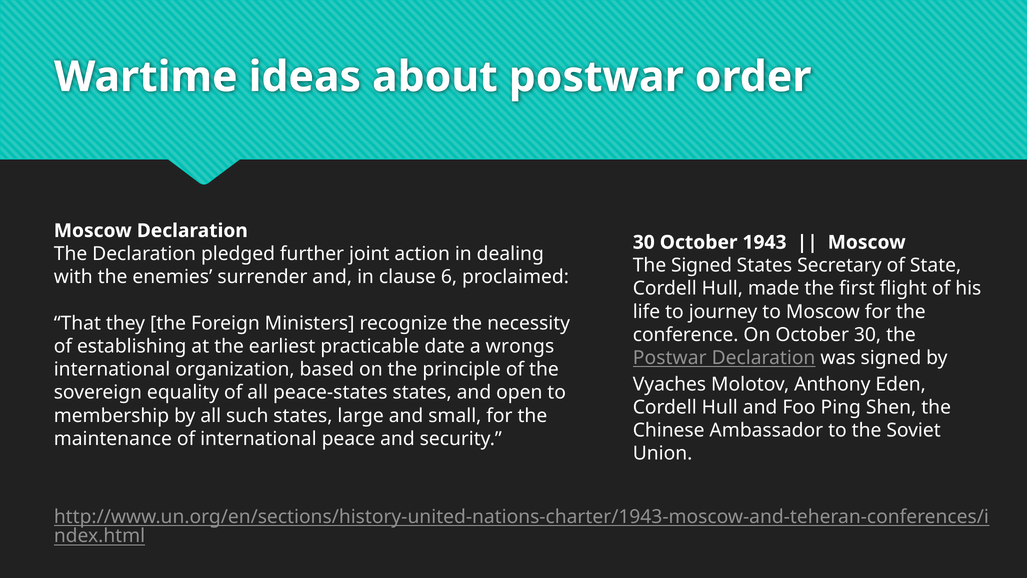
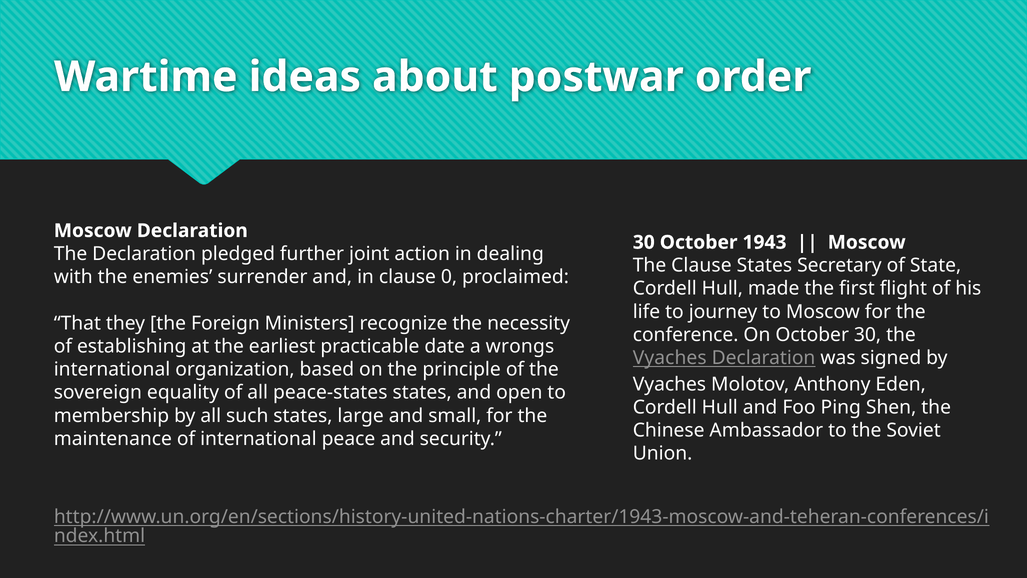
The Signed: Signed -> Clause (701, 265)
6: 6 -> 0 (449, 277)
Postwar: Postwar -> Vyaches (670, 358)
